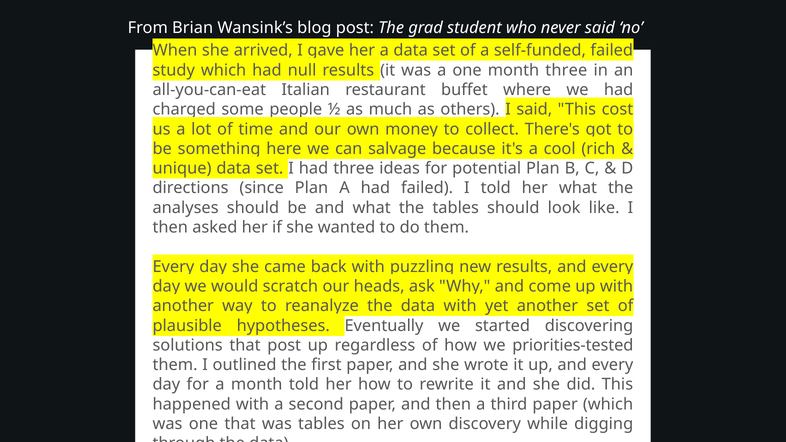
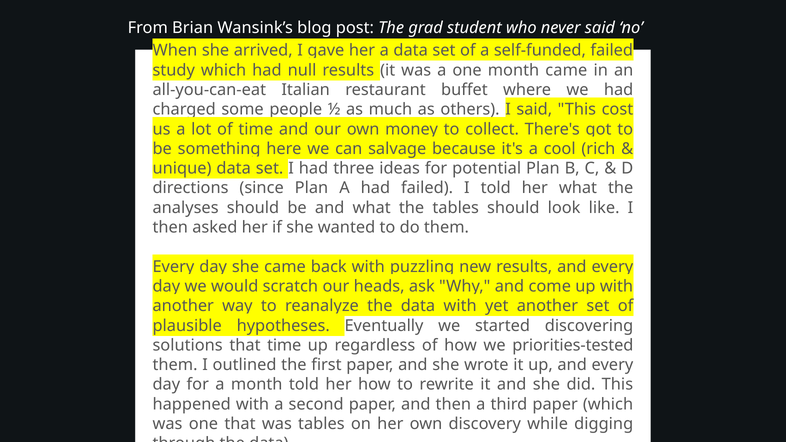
month three: three -> came (566, 70)
that post: post -> time (284, 345)
